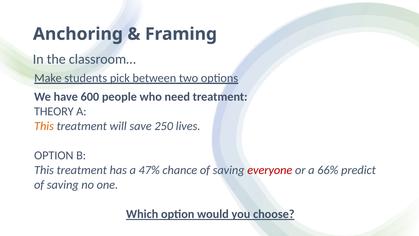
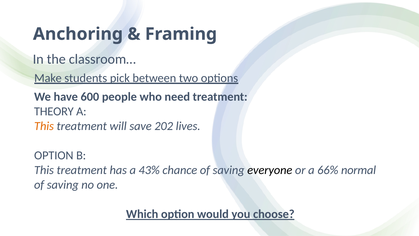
250: 250 -> 202 (164, 126)
47%: 47% -> 43% (149, 170)
everyone colour: red -> black (270, 170)
predict: predict -> normal (359, 170)
